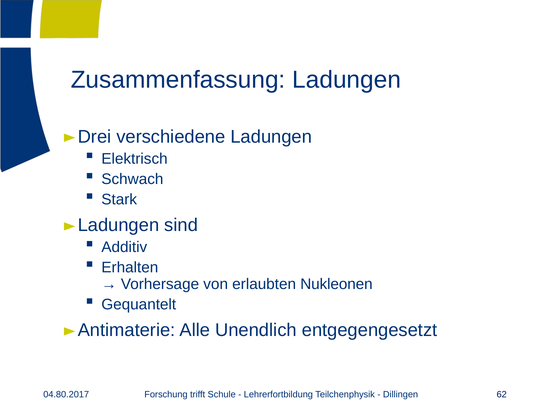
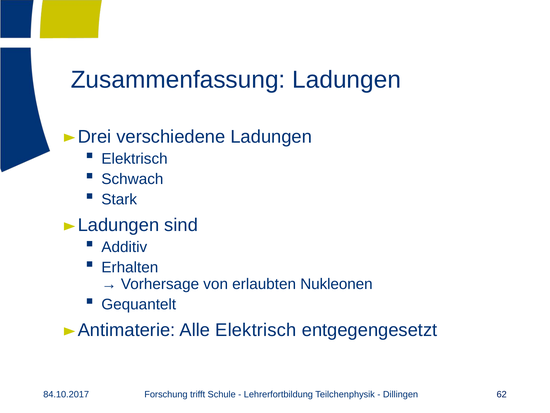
Alle Unendlich: Unendlich -> Elektrisch (256, 330)
04.80.2017: 04.80.2017 -> 84.10.2017 (66, 394)
